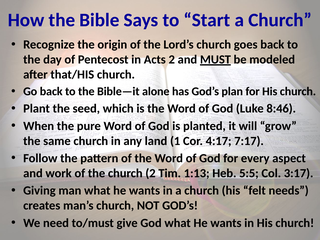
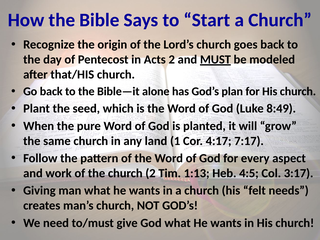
8:46: 8:46 -> 8:49 (281, 109)
5:5: 5:5 -> 4:5 (249, 173)
